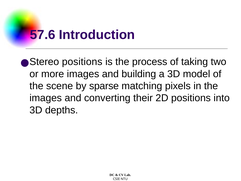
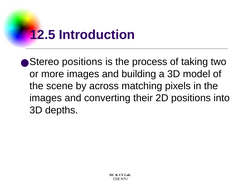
57.6: 57.6 -> 12.5 (43, 35)
sparse: sparse -> across (104, 86)
